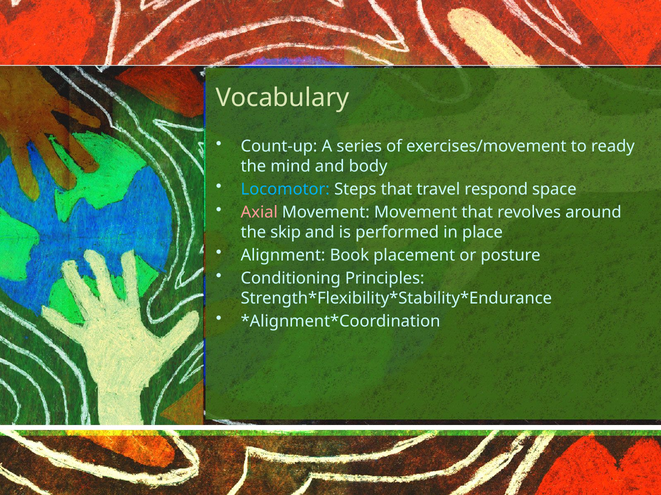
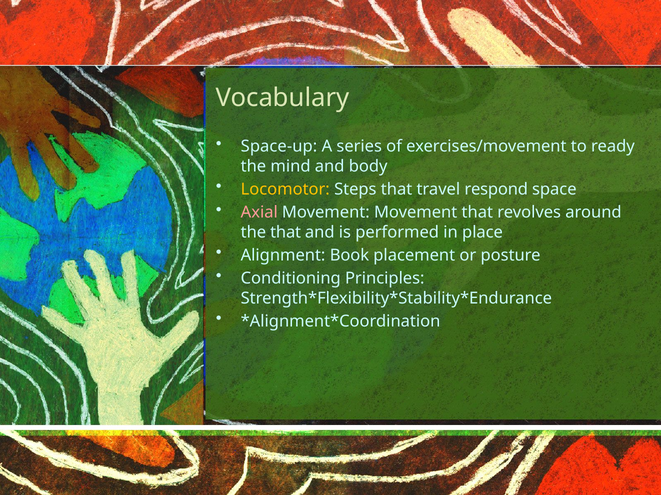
Count-up: Count-up -> Space-up (279, 147)
Locomotor colour: light blue -> yellow (285, 190)
the skip: skip -> that (286, 233)
